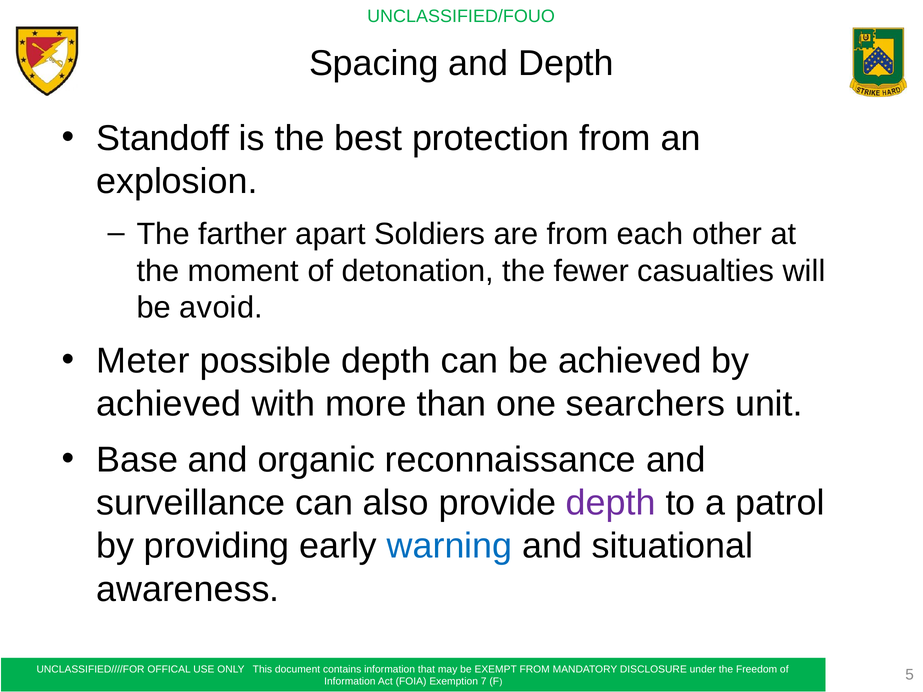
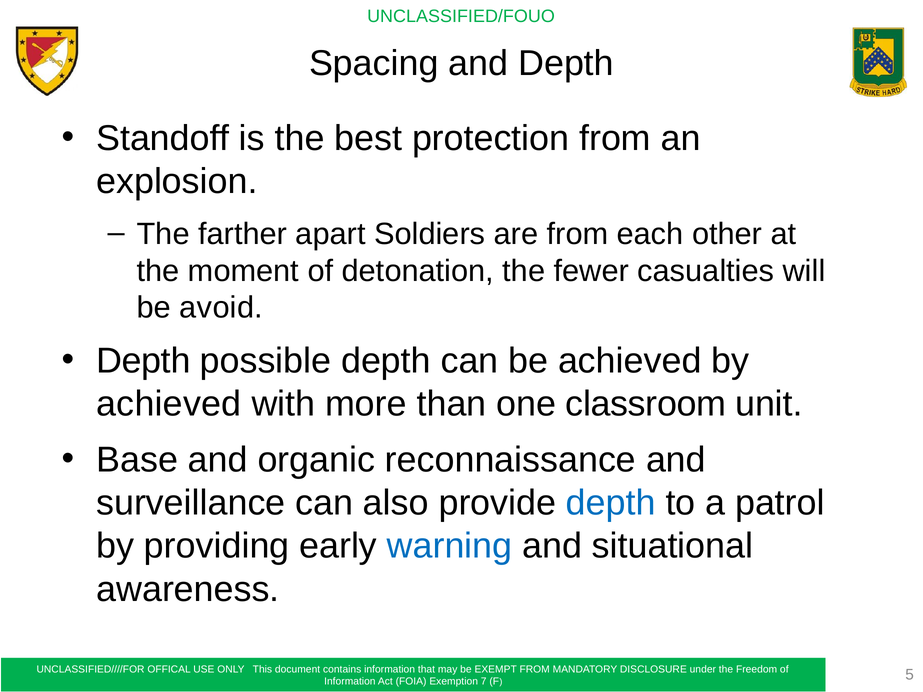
Meter: Meter -> Depth (143, 361)
searchers: searchers -> classroom (646, 404)
depth colour: purple -> blue (611, 503)
